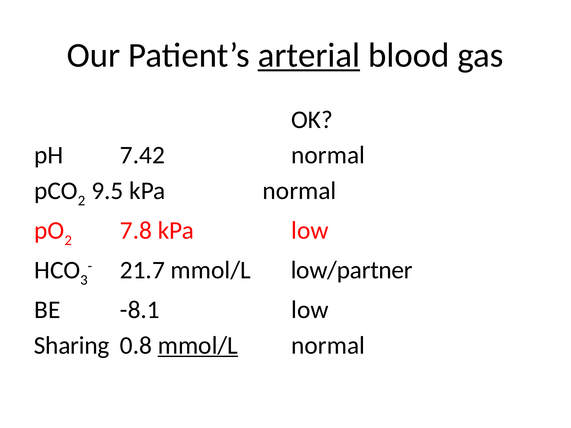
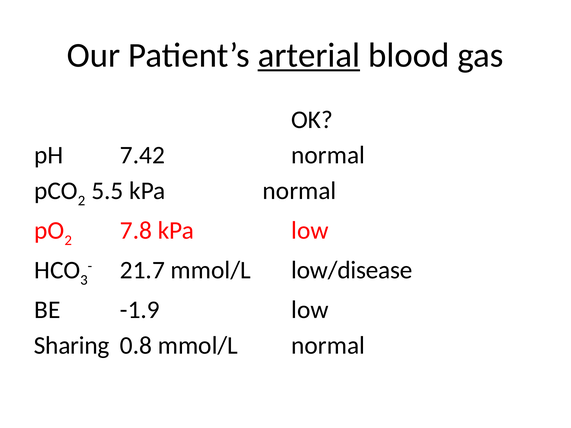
9.5: 9.5 -> 5.5 (107, 191)
low/partner: low/partner -> low/disease (352, 270)
-8.1: -8.1 -> -1.9 (140, 310)
mmol/L underline: present -> none (198, 346)
